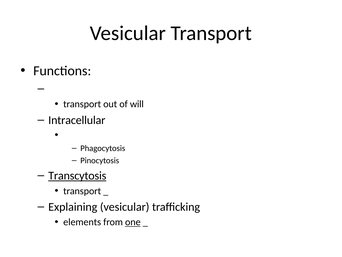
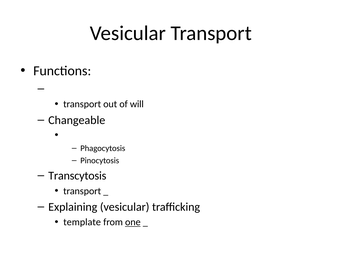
Intracellular: Intracellular -> Changeable (77, 120)
Transcytosis underline: present -> none (77, 175)
elements: elements -> template (82, 222)
